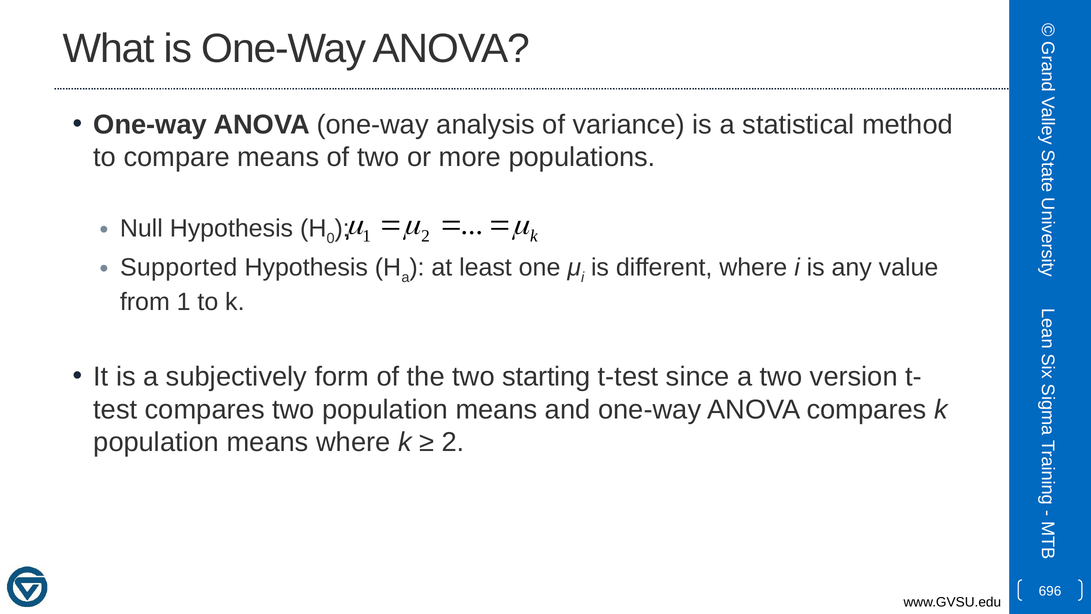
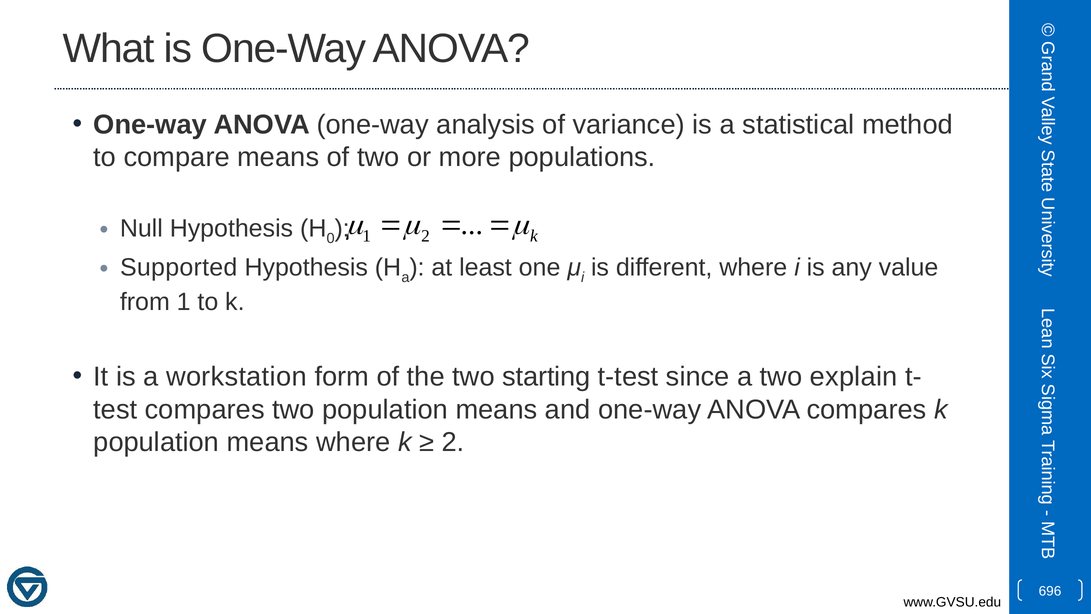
subjectively: subjectively -> workstation (236, 377)
version: version -> explain (854, 377)
